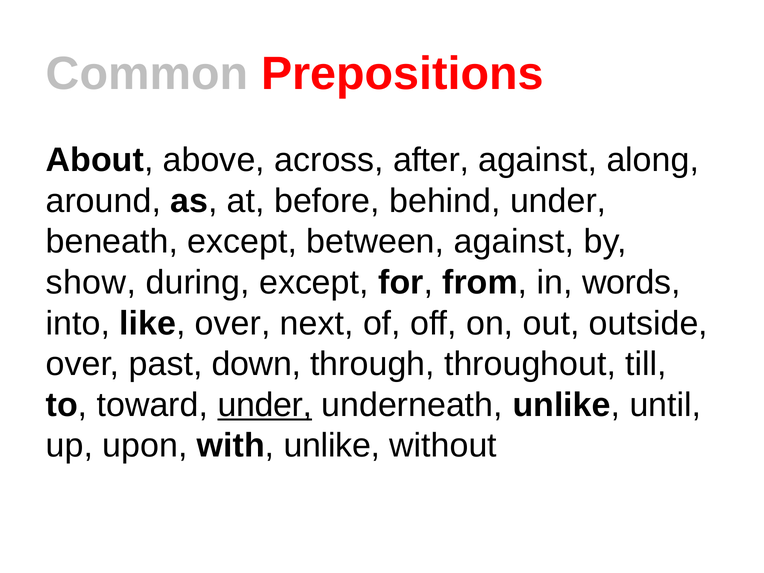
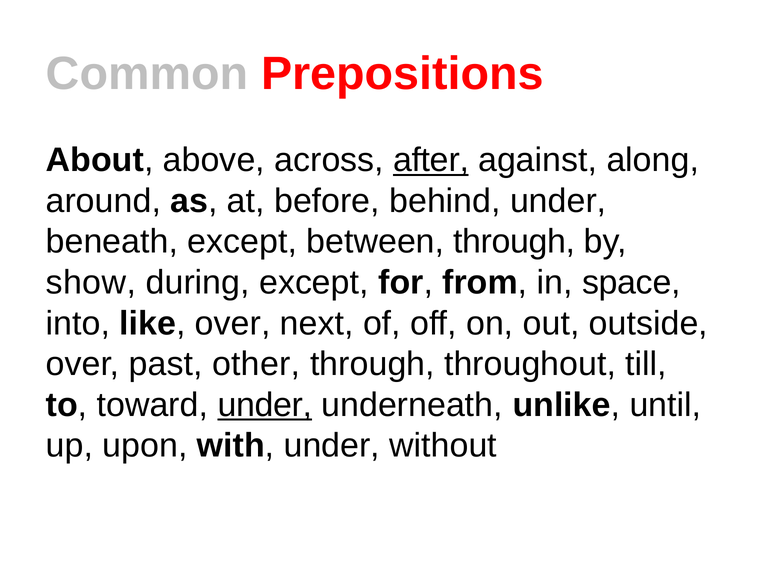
after underline: none -> present (431, 160)
between against: against -> through (514, 242)
words: words -> space (631, 283)
down: down -> other (256, 364)
with unlike: unlike -> under (332, 446)
